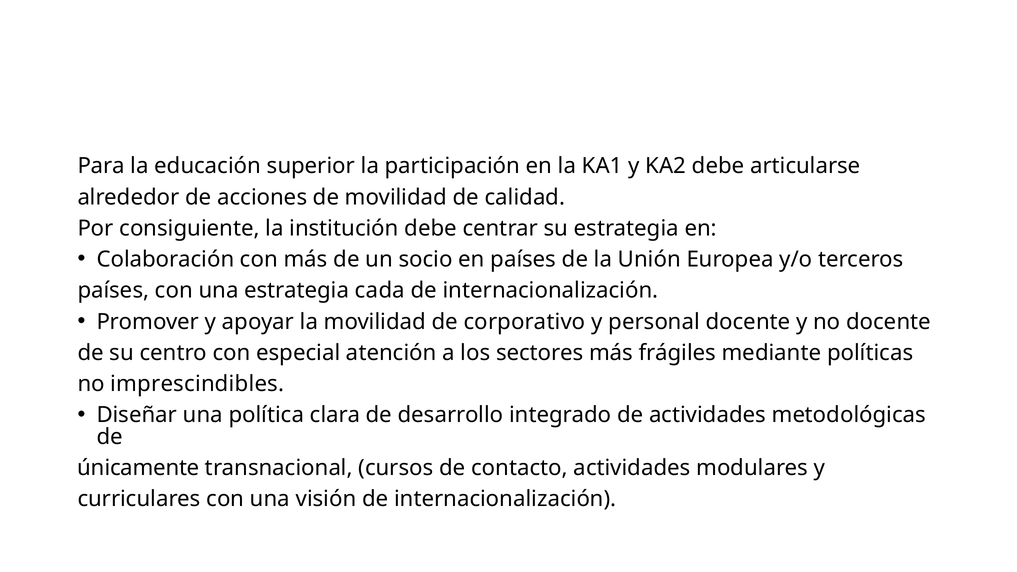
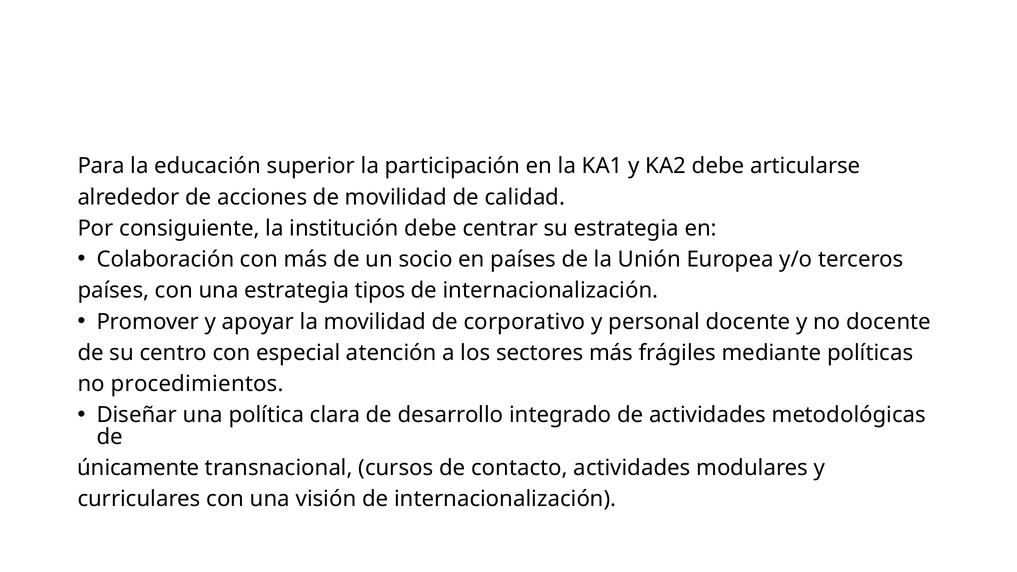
cada: cada -> tipos (380, 291)
imprescindibles: imprescindibles -> procedimientos (197, 384)
